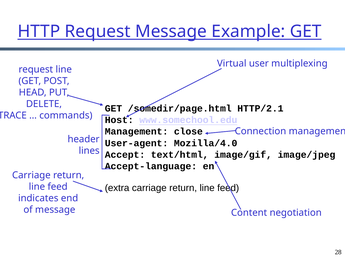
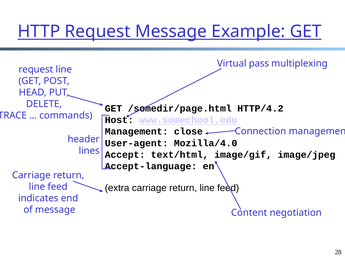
user: user -> pass (259, 63)
HTTP/2.1: HTTP/2.1 -> HTTP/4.2 (260, 108)
